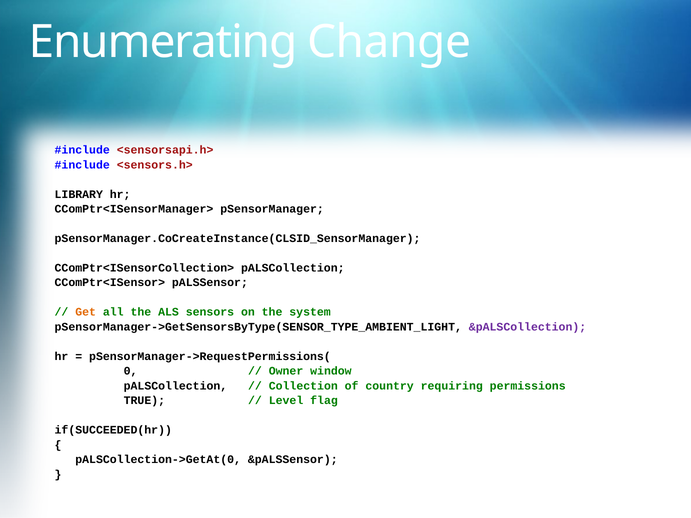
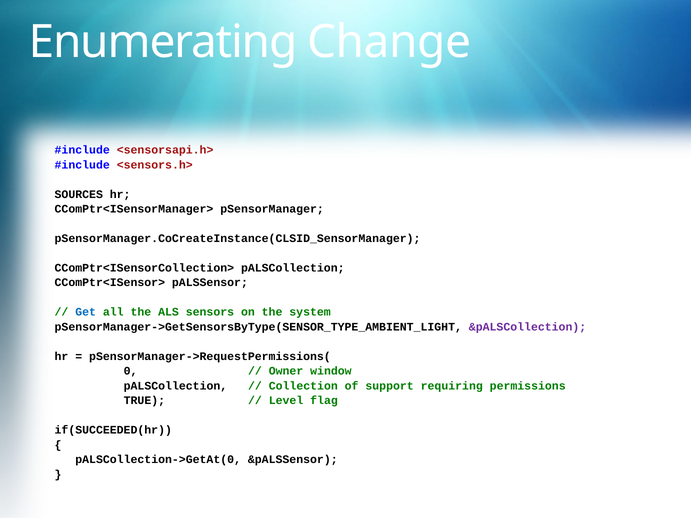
LIBRARY: LIBRARY -> SOURCES (79, 194)
Get colour: orange -> blue (86, 312)
country: country -> support (390, 386)
